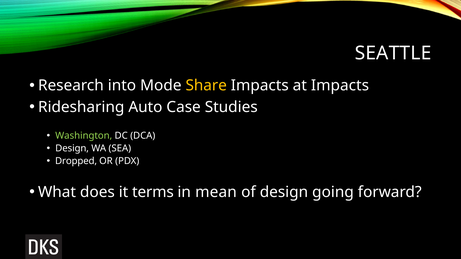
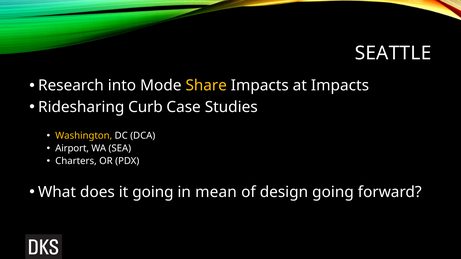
Auto: Auto -> Curb (145, 107)
Washington colour: light green -> yellow (84, 136)
Design: Design -> Airport (72, 149)
Dropped: Dropped -> Charters (76, 161)
it terms: terms -> going (153, 192)
